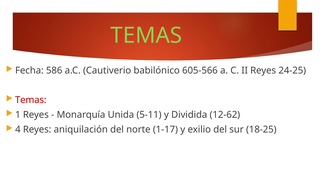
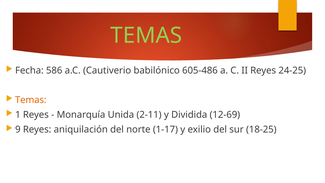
605-566: 605-566 -> 605-486 (200, 71)
Temas colour: red -> orange (31, 100)
5-11: 5-11 -> 2-11 (149, 115)
12-62: 12-62 -> 12-69 (225, 115)
4: 4 -> 9 (18, 129)
